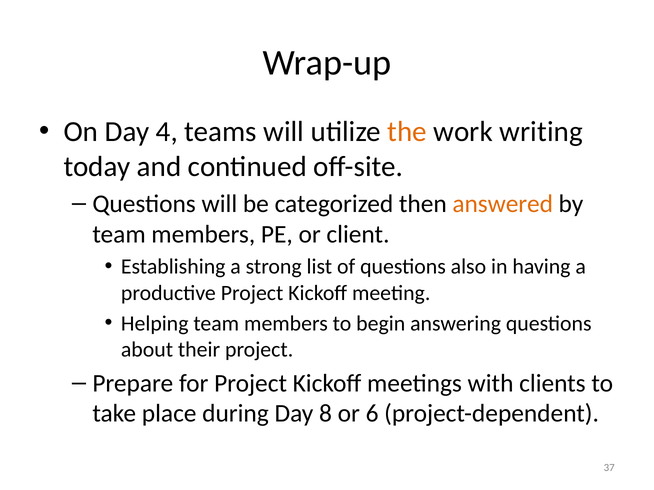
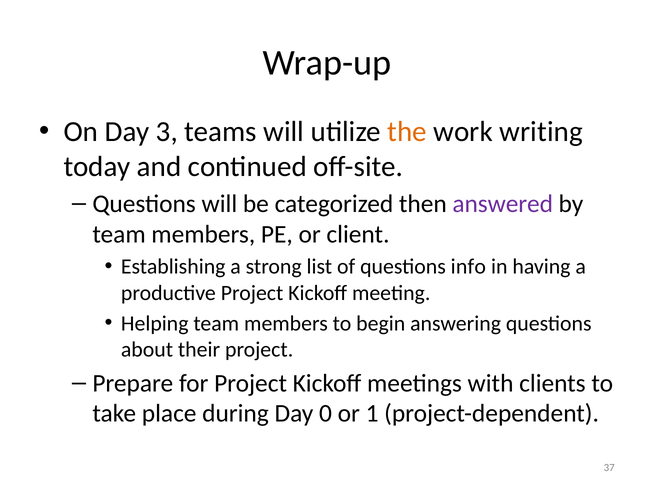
4: 4 -> 3 (167, 132)
answered colour: orange -> purple (503, 204)
also: also -> info (468, 267)
8: 8 -> 0 (326, 414)
6: 6 -> 1 (372, 414)
